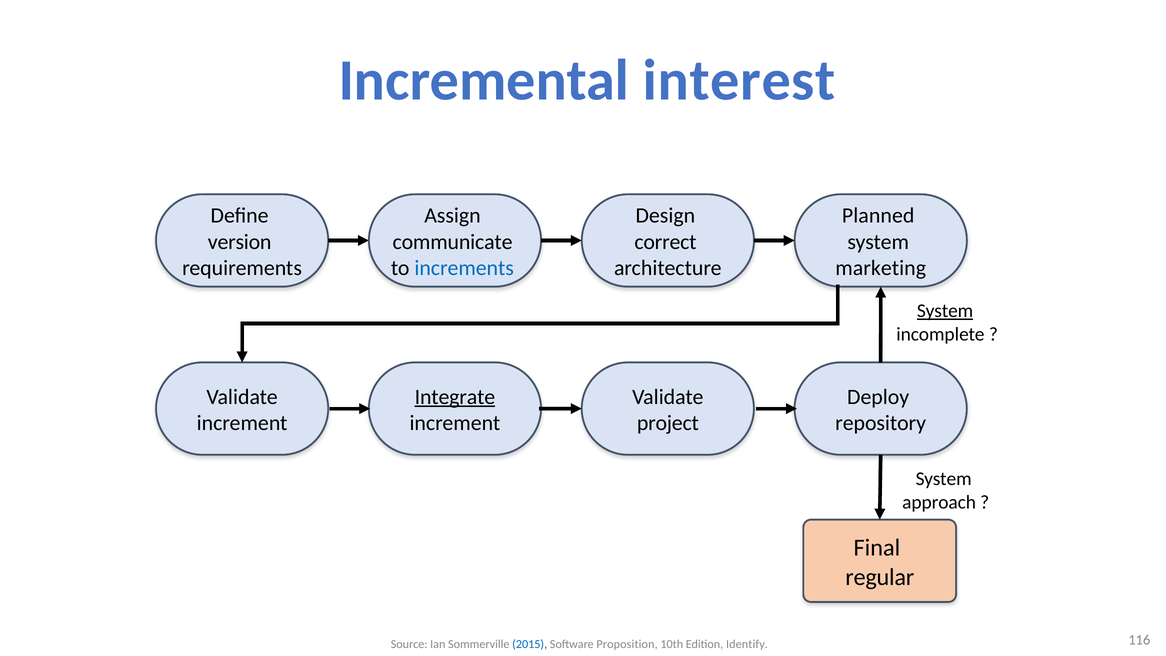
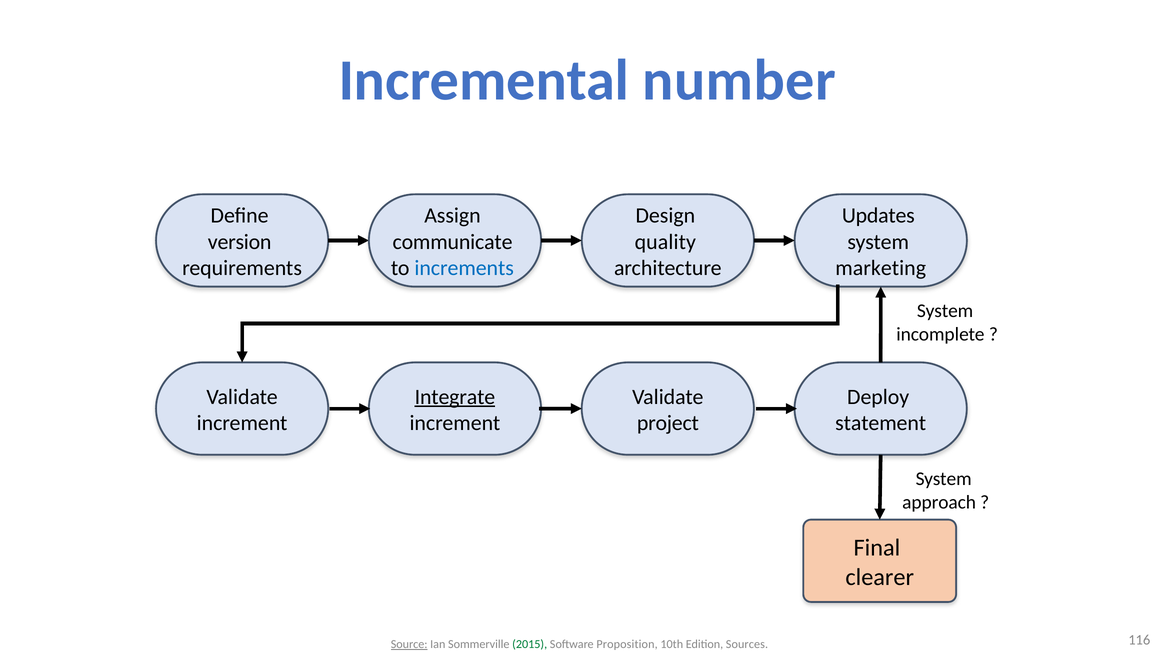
interest: interest -> number (739, 80)
Planned: Planned -> Updates (878, 216)
correct: correct -> quality (665, 242)
System underline: present -> none (945, 311)
repository: repository -> statement (881, 423)
regular: regular -> clearer (880, 577)
Source underline: none -> present (409, 644)
2015 colour: blue -> green (530, 644)
Identify: Identify -> Sources (747, 644)
